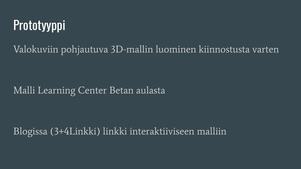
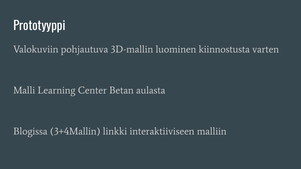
3+4Linkki: 3+4Linkki -> 3+4Mallin (75, 132)
